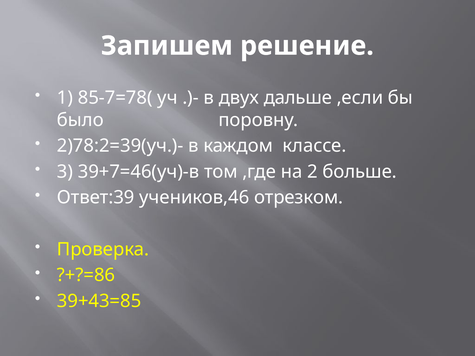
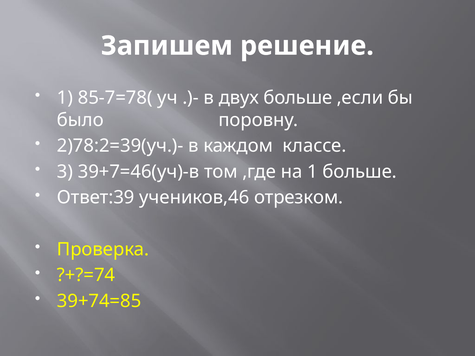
двух дальше: дальше -> больше (298, 98)
на 2: 2 -> 1 (312, 172)
?+?=86: ?+?=86 -> ?+?=74 (86, 275)
39+43=85: 39+43=85 -> 39+74=85 (99, 301)
